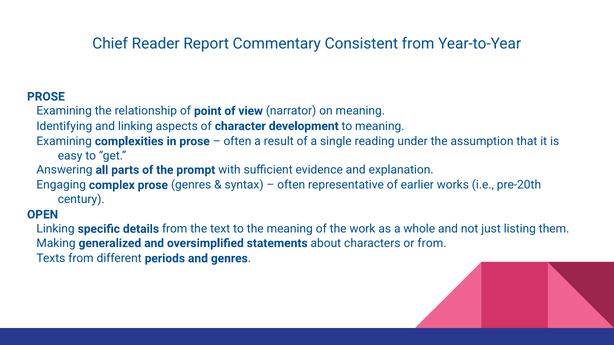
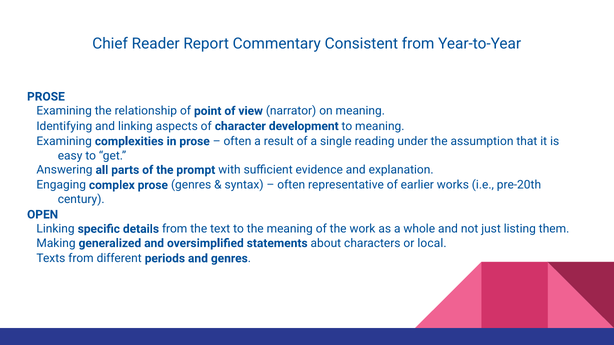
or from: from -> local (432, 243)
